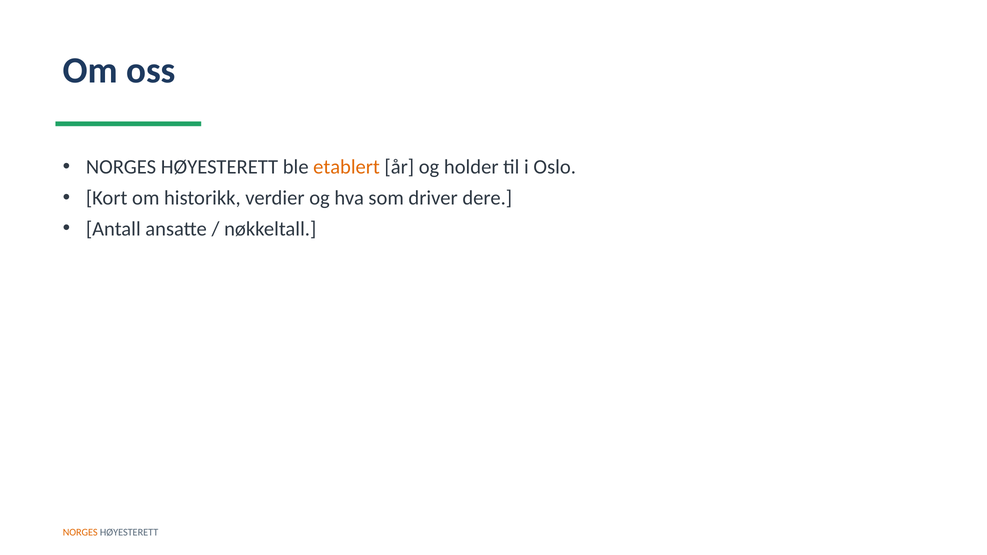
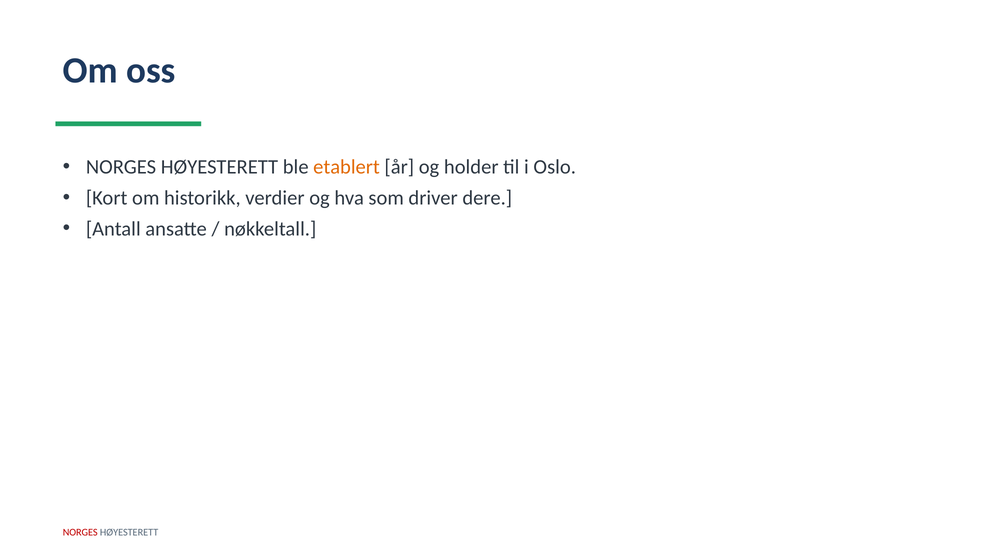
NORGES colour: orange -> red (80, 533)
